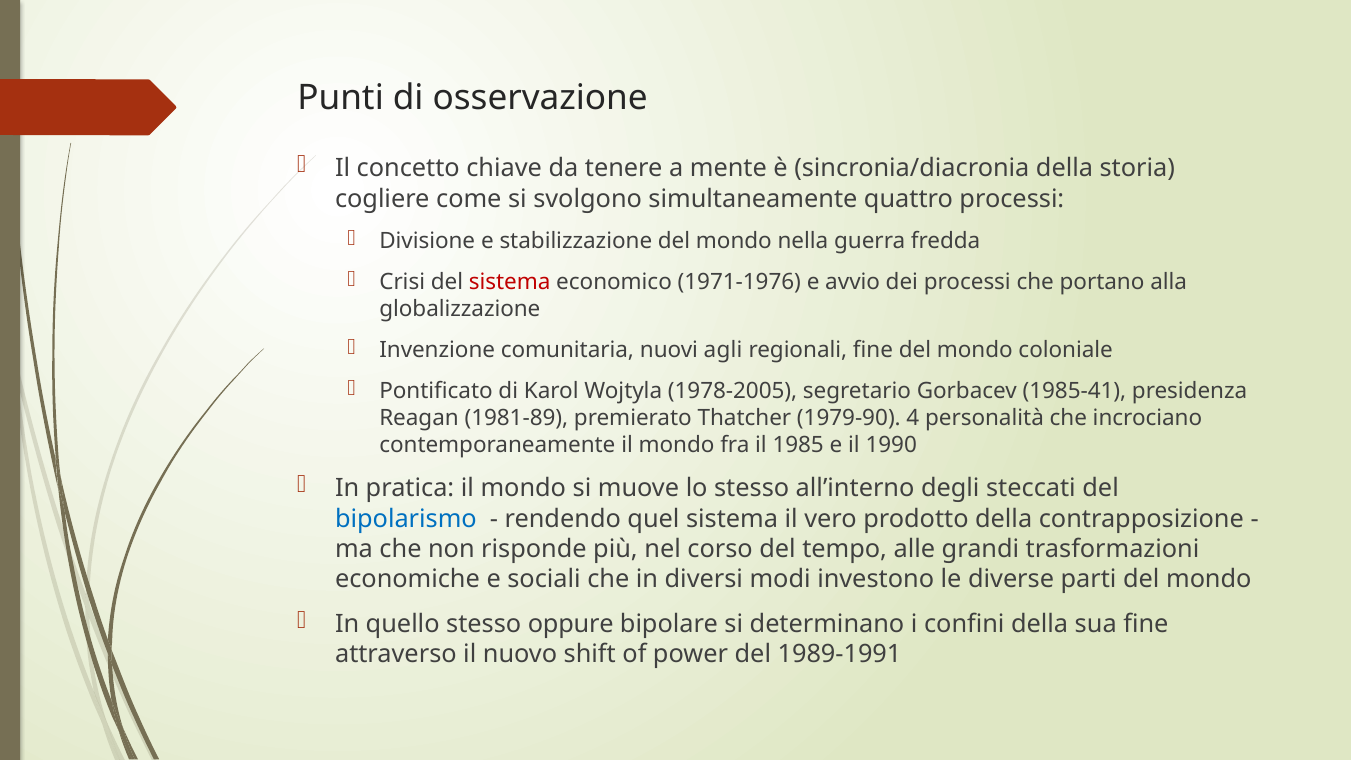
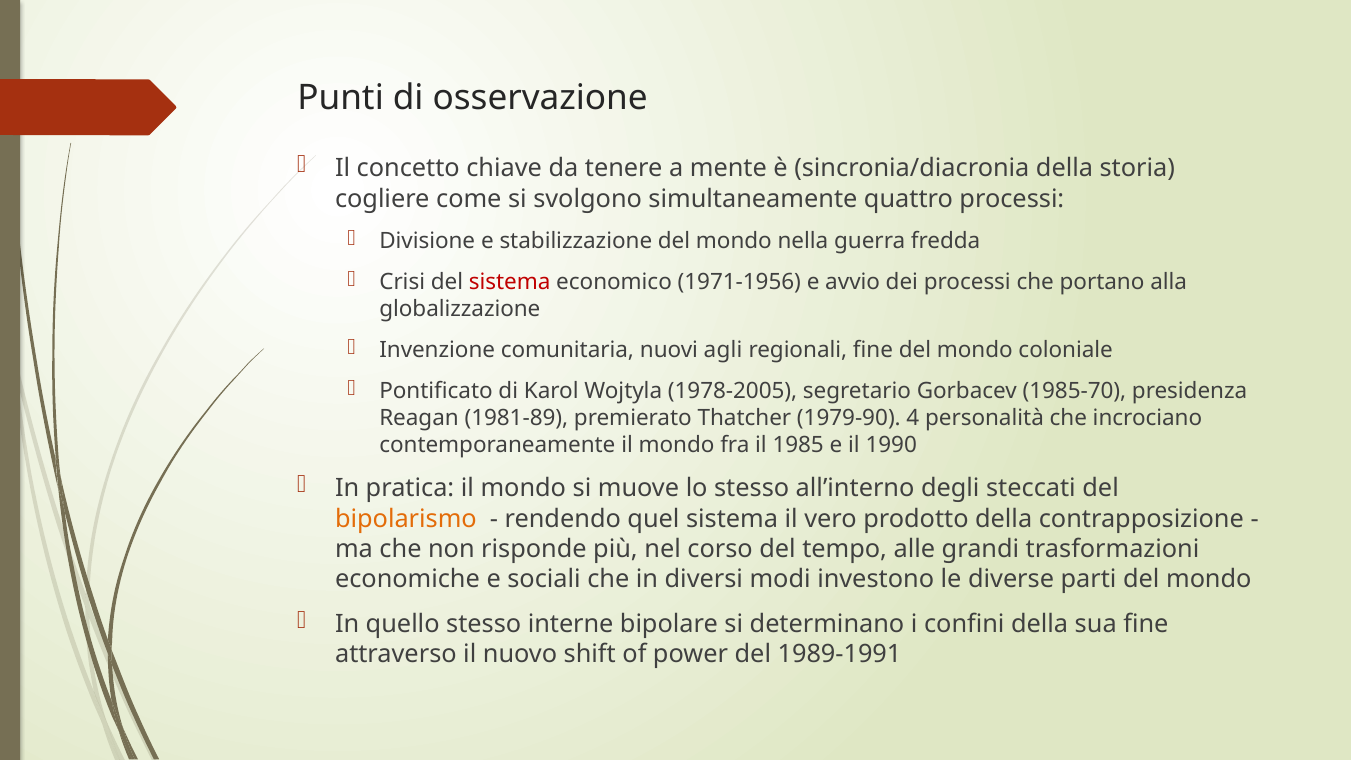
1971-1976: 1971-1976 -> 1971-1956 (739, 282)
1985-41: 1985-41 -> 1985-70 (1074, 391)
bipolarismo colour: blue -> orange (406, 519)
oppure: oppure -> interne (571, 624)
